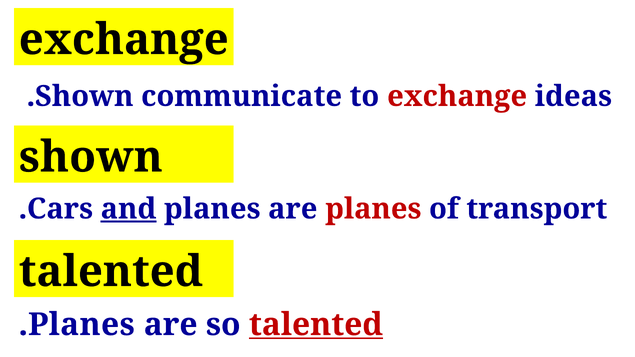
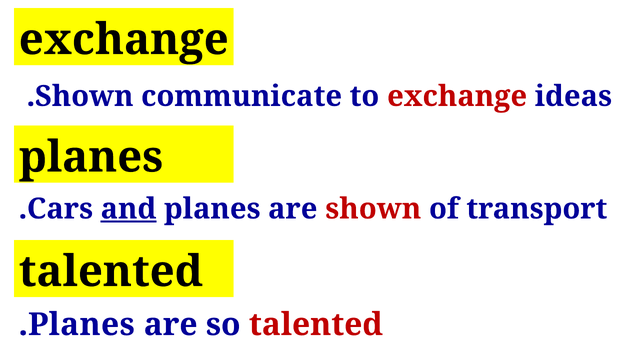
shown: shown -> planes (91, 157)
are planes: planes -> shown (373, 209)
talented underline: present -> none (316, 325)
